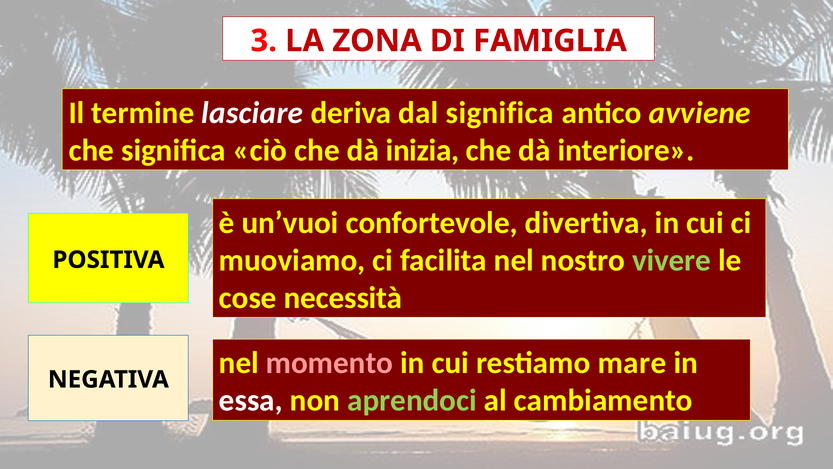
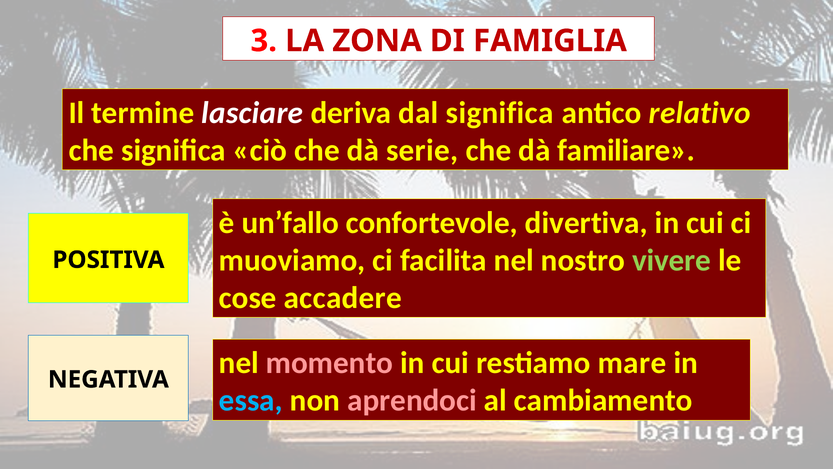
avviene: avviene -> relativo (700, 113)
inizia: inizia -> serie (422, 150)
interiore: interiore -> familiare (626, 150)
un’vuoi: un’vuoi -> un’fallo (290, 222)
necessità: necessità -> accadere (343, 297)
essa colour: white -> light blue (251, 400)
aprendoci colour: light green -> pink (412, 400)
